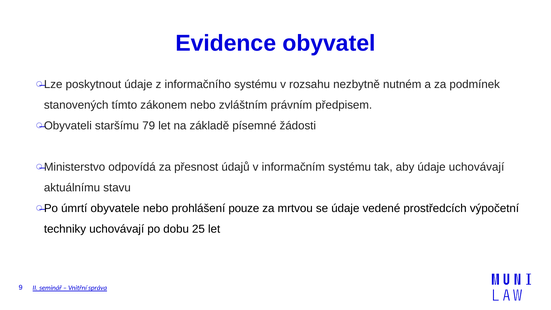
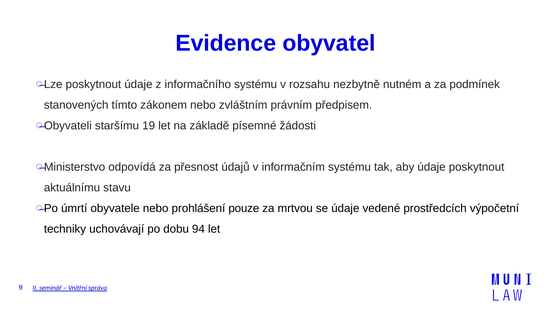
79: 79 -> 19 (149, 126)
údaje uchovávají: uchovávají -> poskytnout (477, 167)
25: 25 -> 94 (198, 229)
